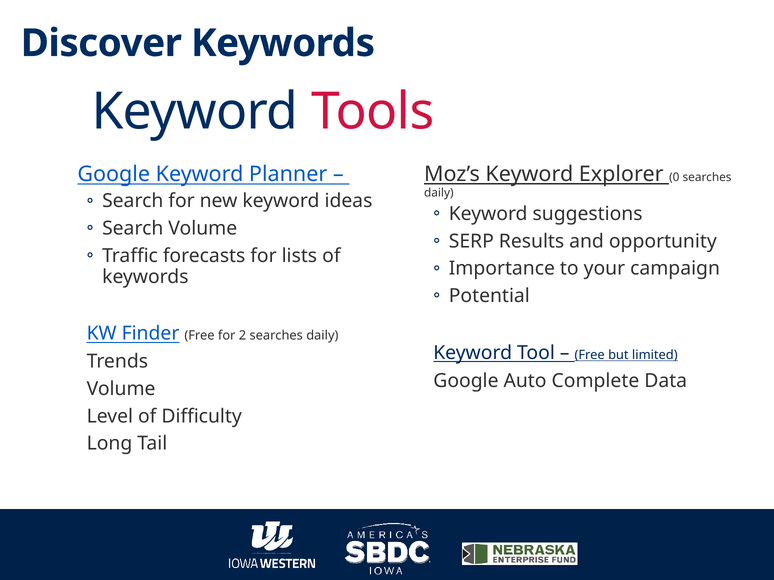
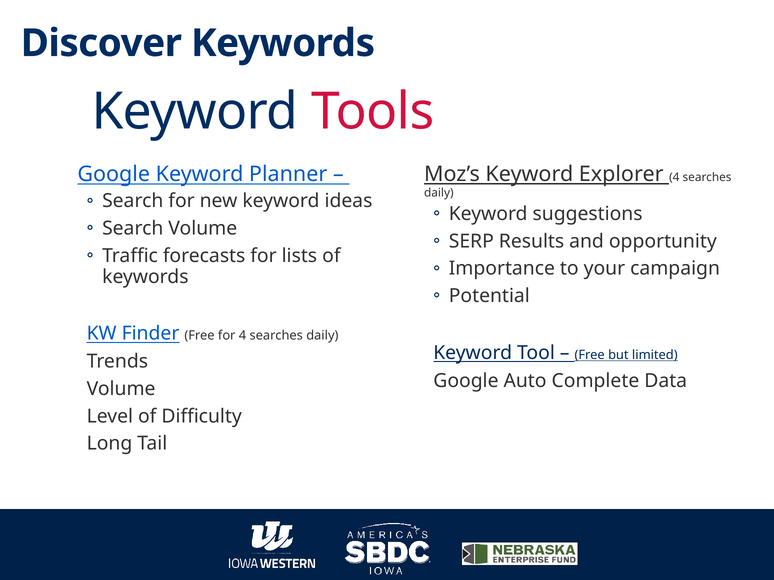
Explorer 0: 0 -> 4 (674, 177)
for 2: 2 -> 4 (243, 336)
